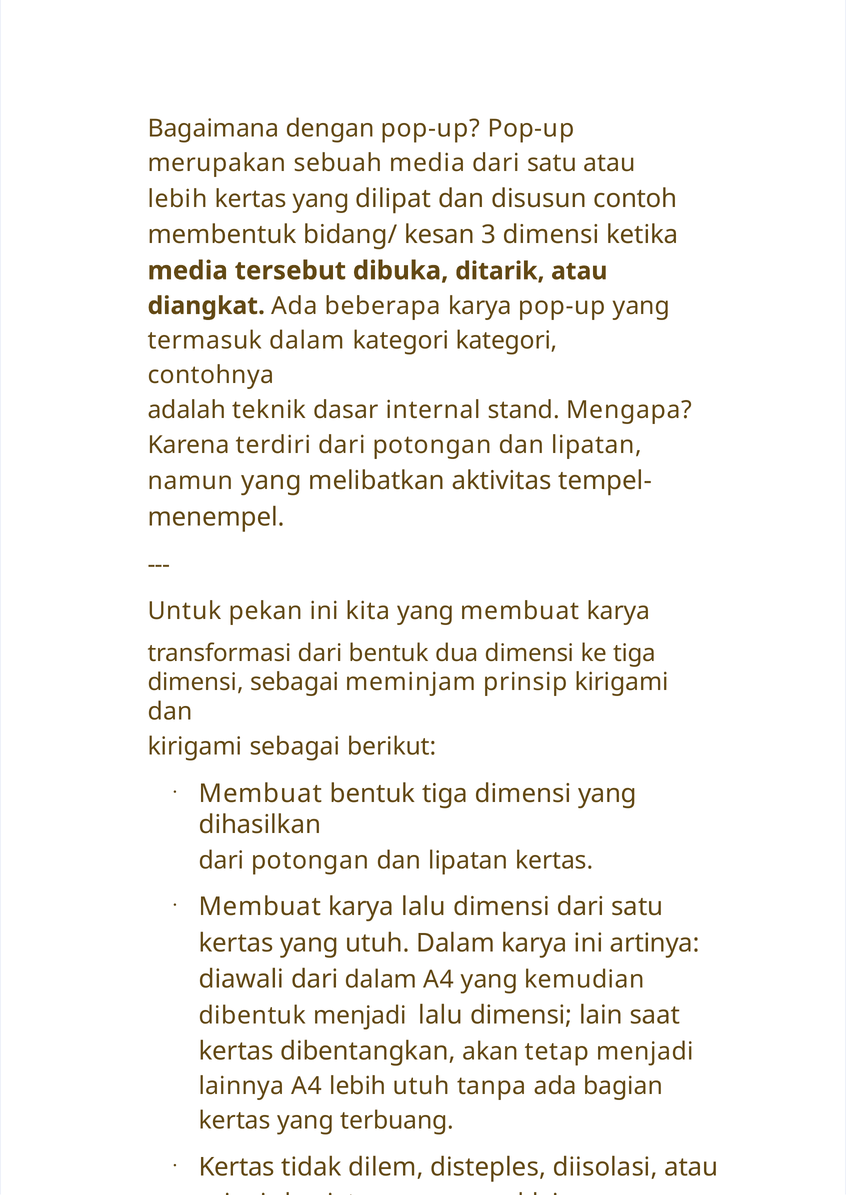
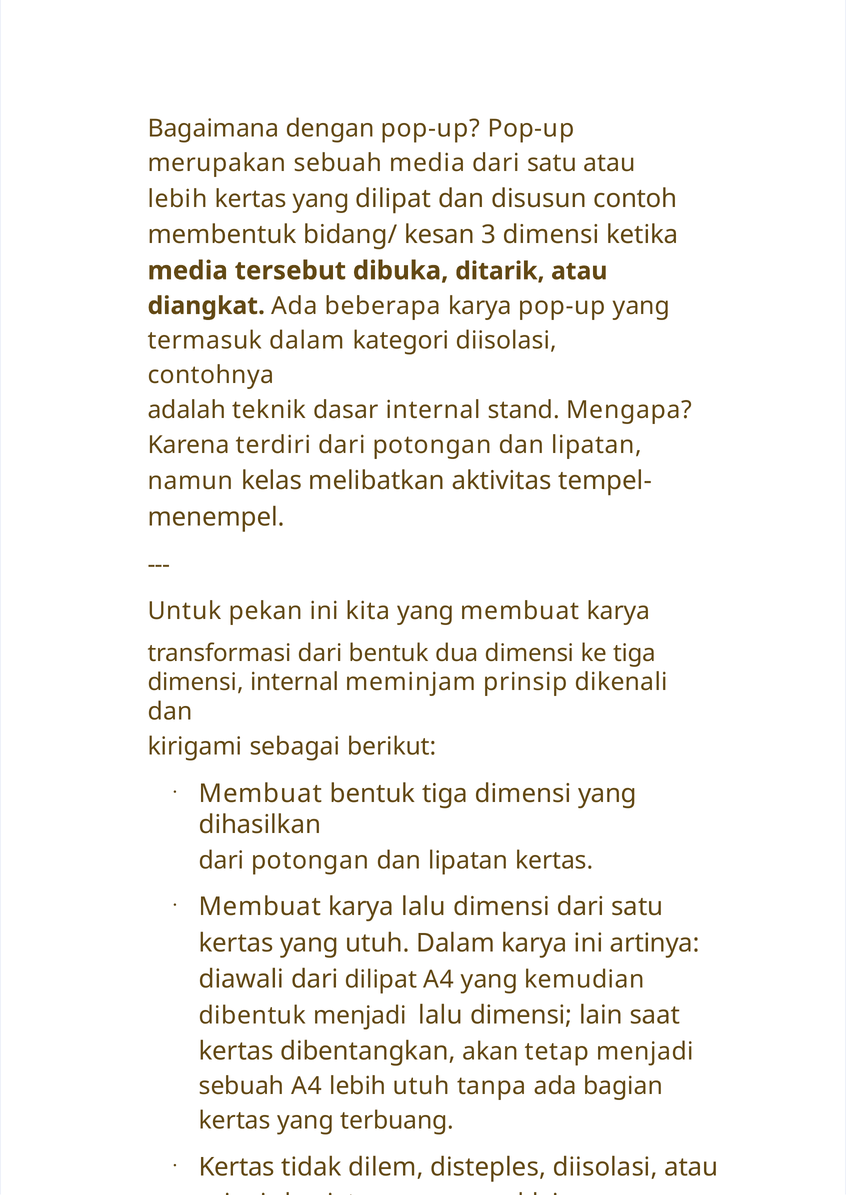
kategori kategori: kategori -> diisolasi (506, 340)
namun yang: yang -> kelas (272, 481)
dimensi sebagai: sebagai -> internal (295, 682)
prinsip kirigami: kirigami -> dikenali (621, 682)
dari dalam: dalam -> dilipat (381, 979)
lainnya: lainnya -> sebuah (241, 1086)
